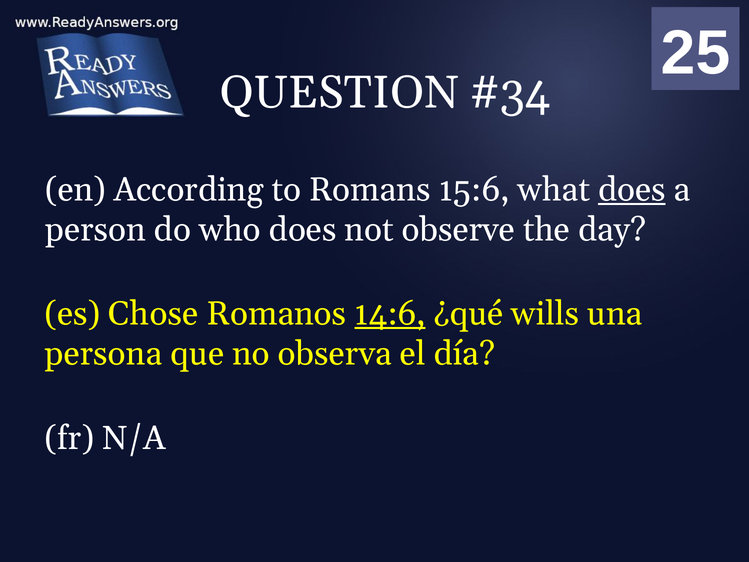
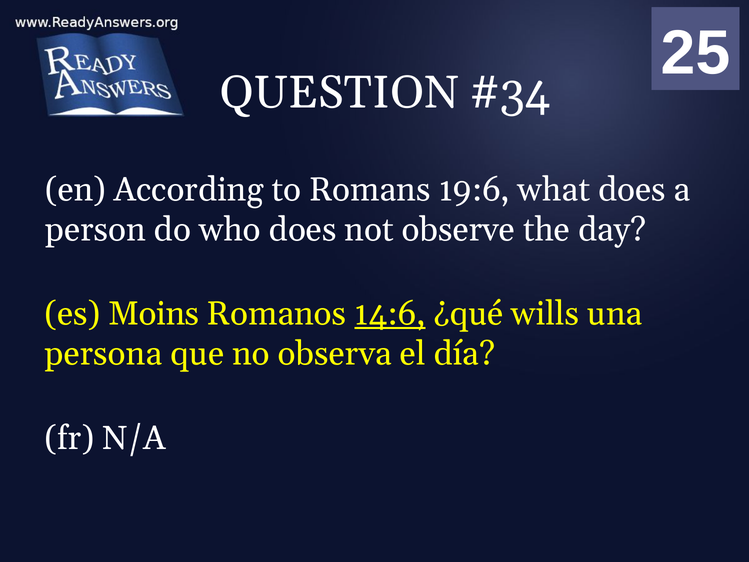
15:6: 15:6 -> 19:6 (474, 189)
does underline: present -> none (632, 189)
Chose: Chose -> Moins (154, 314)
